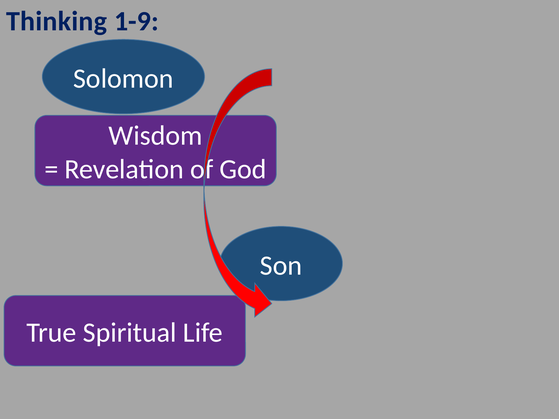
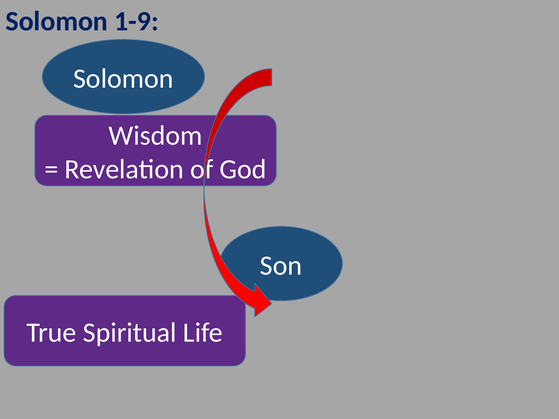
Thinking: Thinking -> Solomon (57, 21)
